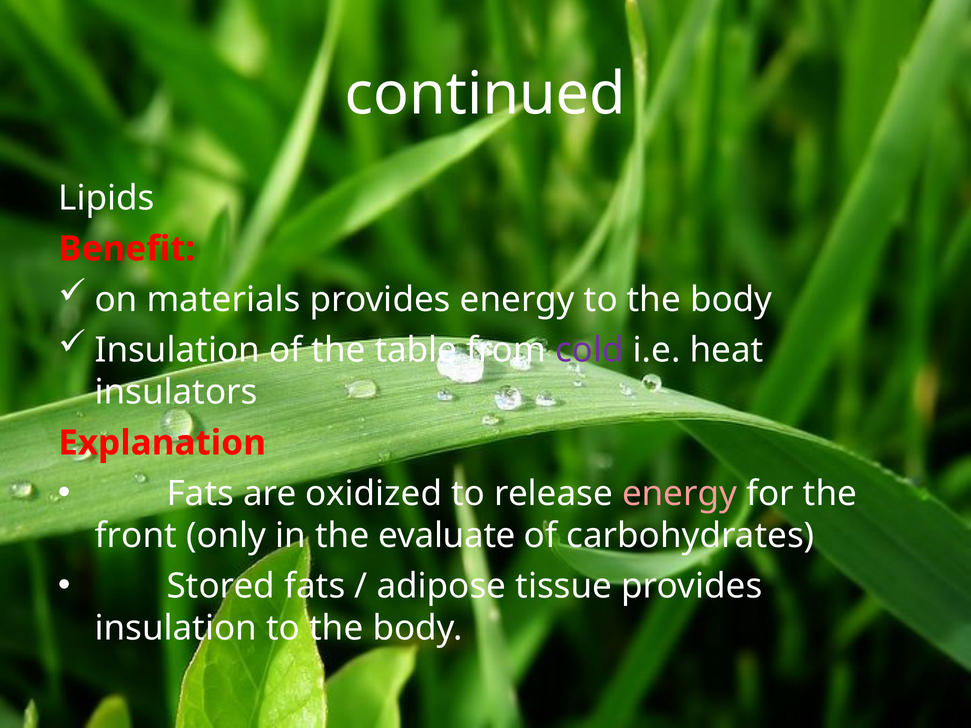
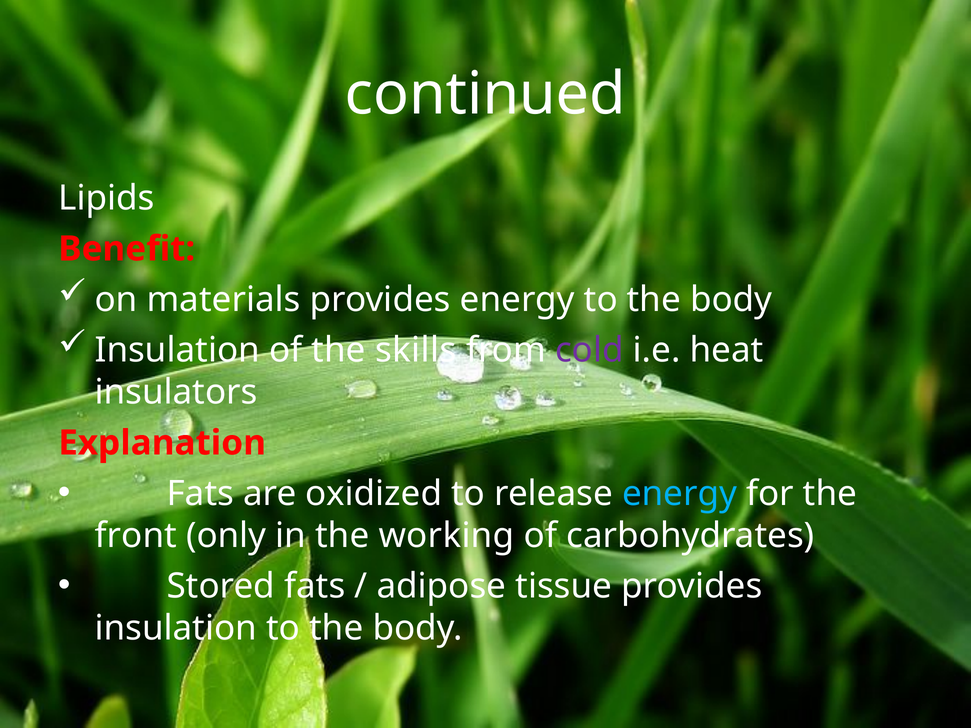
table: table -> skills (416, 350)
energy colour: pink -> light blue (680, 494)
evaluate: evaluate -> working (447, 536)
